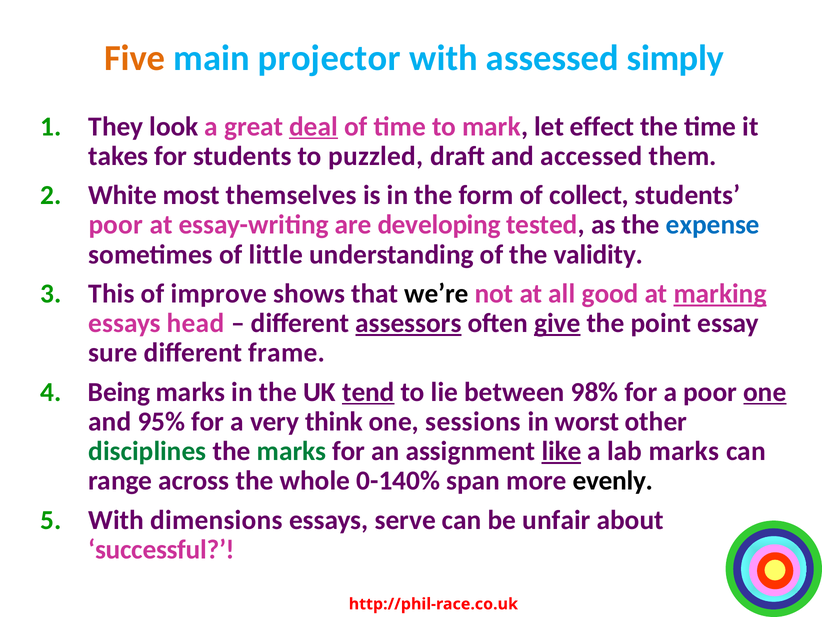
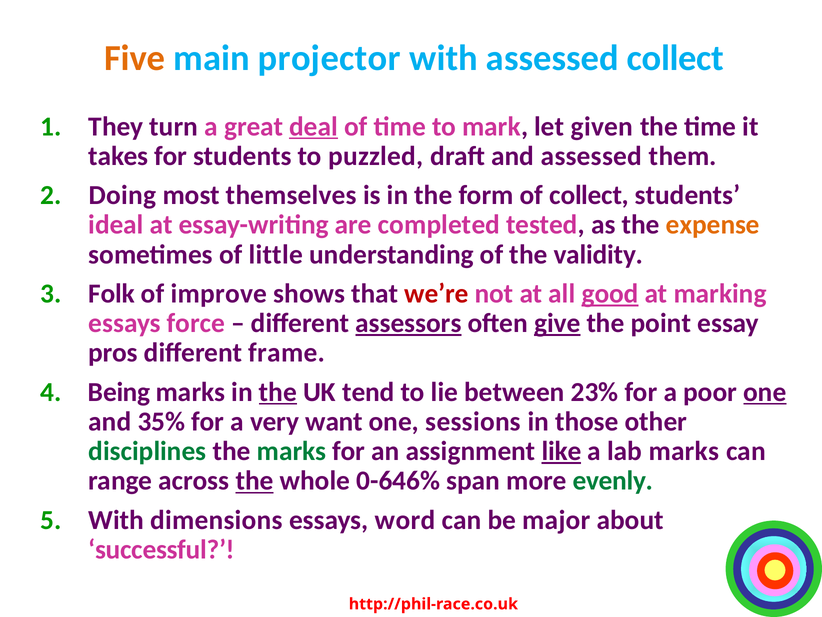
assessed simply: simply -> collect (675, 58)
look: look -> turn (174, 126)
effect: effect -> given (602, 126)
and accessed: accessed -> assessed (591, 156)
White: White -> Doing (122, 195)
poor: poor -> ideal (116, 225)
developing: developing -> completed (439, 225)
expense colour: blue -> orange (713, 225)
This: This -> Folk (112, 293)
we’re colour: black -> red (436, 293)
good underline: none -> present (610, 293)
marking underline: present -> none (720, 293)
head: head -> force (196, 323)
sure: sure -> pros (113, 353)
the underline: none -> present (278, 392)
tend underline: present -> none (368, 392)
98%: 98% -> 23% (595, 392)
95%: 95% -> 35% (161, 421)
think: think -> want (334, 421)
worst: worst -> those (587, 421)
the underline: none -> present (255, 480)
0-140%: 0-140% -> 0-646% (398, 480)
evenly colour: black -> green (613, 480)
serve: serve -> word (405, 520)
unfair: unfair -> major (556, 520)
